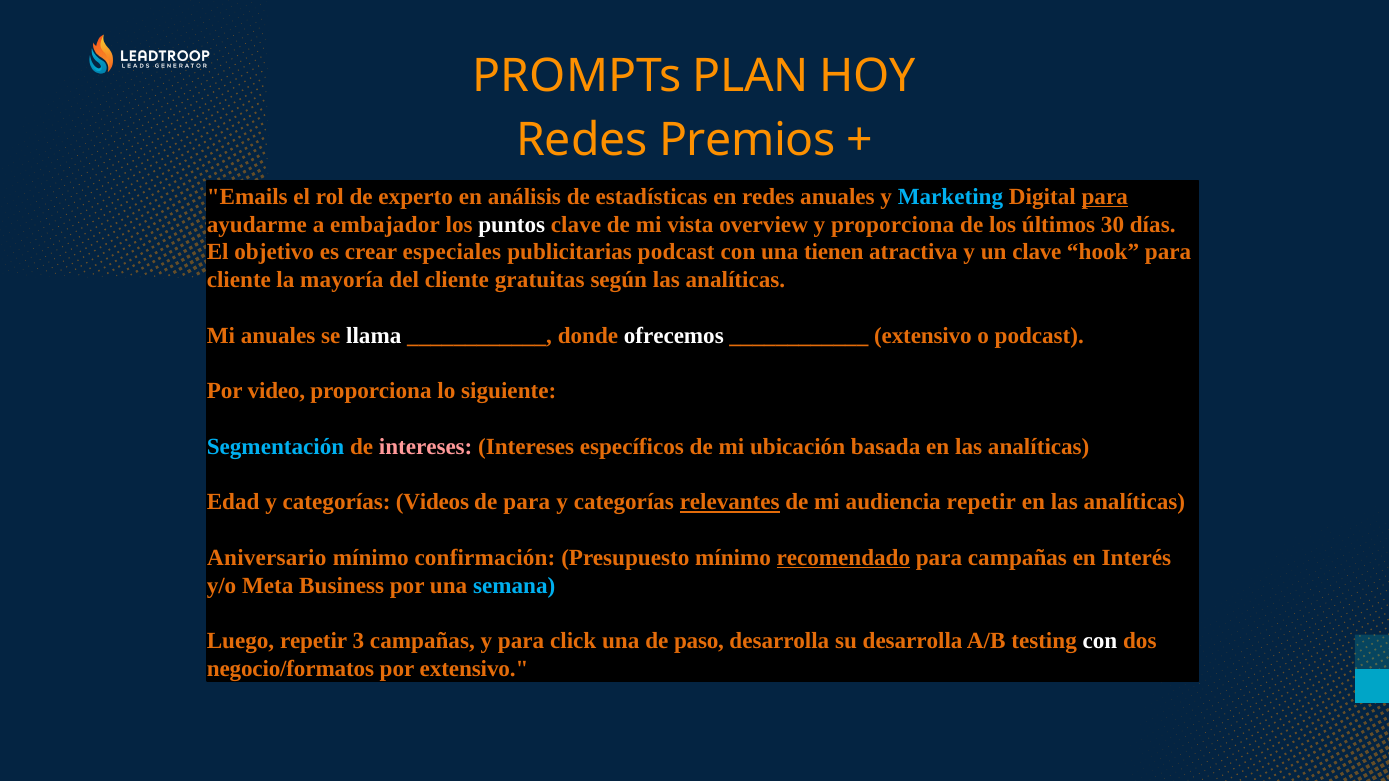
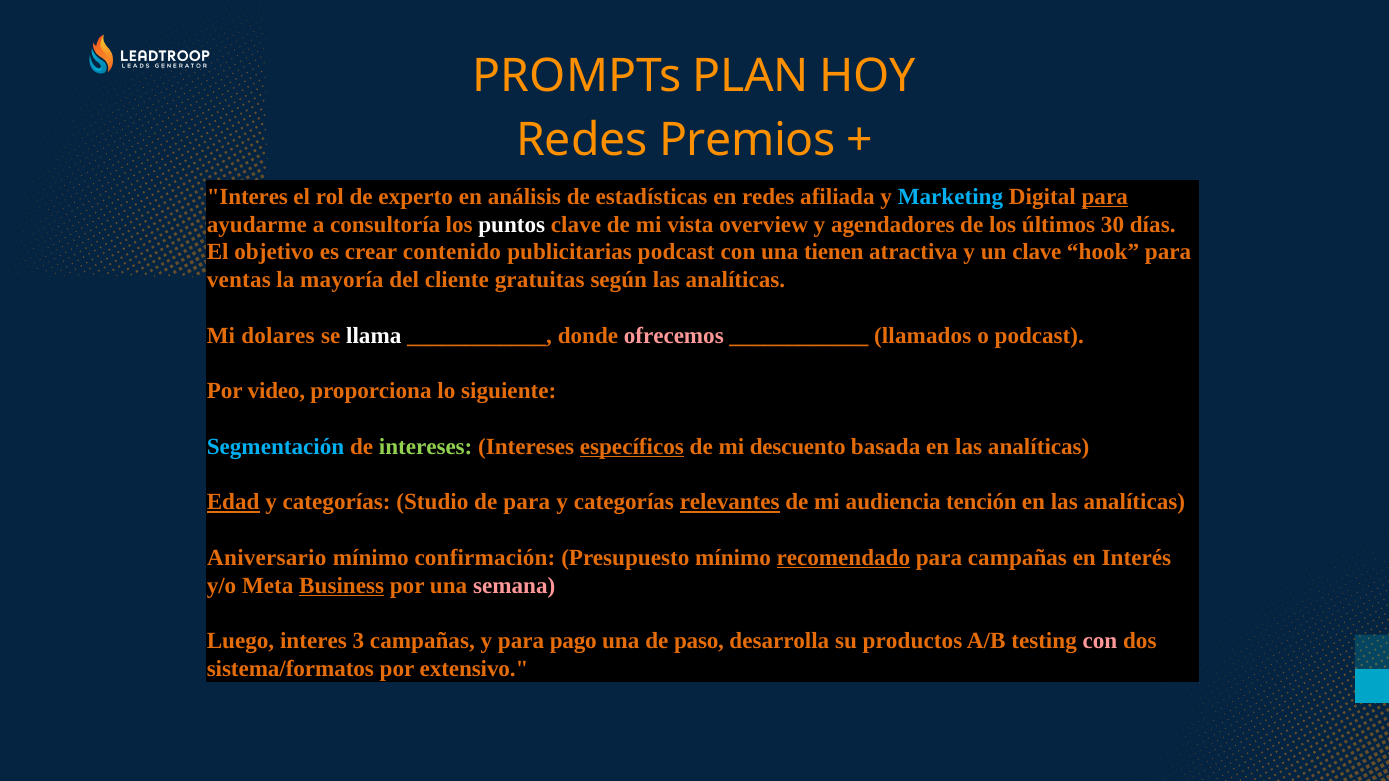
Emails: Emails -> Interes (247, 197)
anuales: anuales -> afiliada (837, 197)
embajador: embajador -> consultoría (385, 224)
y proporciona: proporciona -> agendadores (893, 224)
especiales: especiales -> contenido (452, 252)
cliente: cliente -> ventas (239, 280)
Mi anuales: anuales -> dolares (278, 336)
ofrecemos colour: white -> pink (674, 336)
extensivo: extensivo -> llamados (923, 336)
intereses colour: pink -> light green (426, 447)
específicos underline: none -> present (632, 447)
ubicación: ubicación -> descuento (798, 447)
Edad underline: none -> present (233, 502)
Videos: Videos -> Studio (432, 502)
audiencia repetir: repetir -> tención (981, 502)
Business underline: none -> present (342, 586)
semana colour: light blue -> pink (514, 586)
Luego repetir: repetir -> interes (313, 641)
click: click -> pago (573, 641)
su desarrolla: desarrolla -> productos (913, 641)
con colour: white -> pink (1100, 641)
negocio/formatos: negocio/formatos -> sistema/formatos (290, 669)
